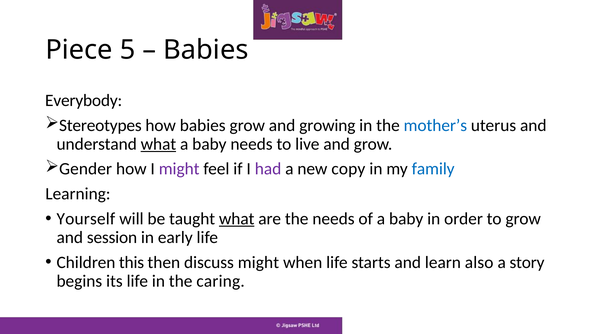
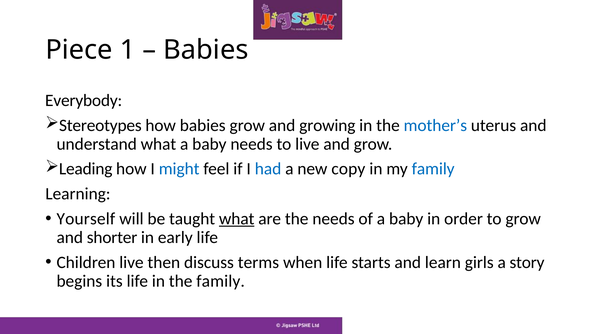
5: 5 -> 1 (128, 50)
what underline: present -> none (158, 144)
Gender: Gender -> Leading (86, 169)
might colour: purple -> blue (179, 169)
had colour: purple -> blue (268, 169)
session: session -> shorter (112, 238)
Children this: this -> live (131, 263)
discuss might: might -> terms (258, 263)
also: also -> girls (479, 263)
the caring: caring -> family (221, 282)
